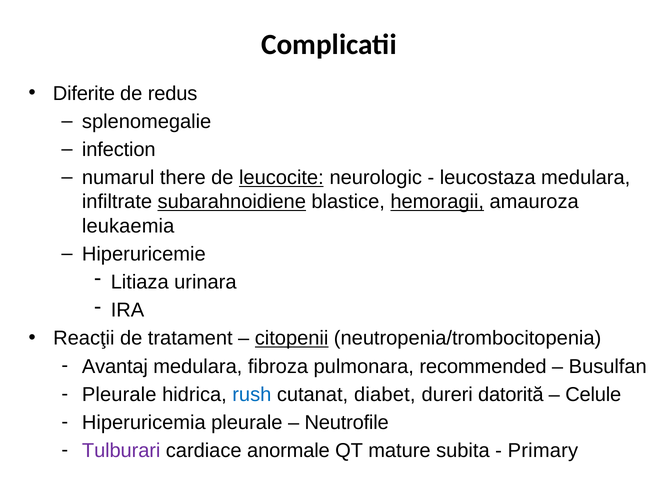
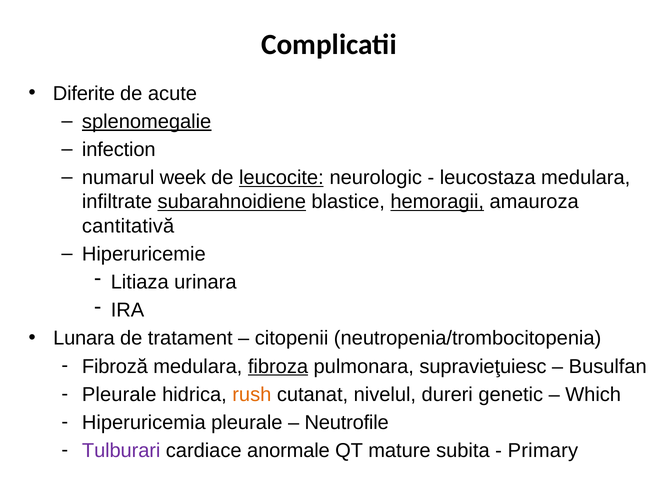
redus: redus -> acute (172, 94)
splenomegalie underline: none -> present (147, 122)
there: there -> week (183, 178)
leukaemia: leukaemia -> cantitativă (128, 226)
Reacţii: Reacţii -> Lunara (84, 339)
citopenii underline: present -> none (292, 339)
Avantaj: Avantaj -> Fibroză (115, 367)
fibroza underline: none -> present (278, 367)
recommended: recommended -> supravieţuiesc (483, 367)
rush colour: blue -> orange (252, 395)
diabet: diabet -> nivelul (385, 395)
datorită: datorită -> genetic (511, 395)
Celule: Celule -> Which (593, 395)
